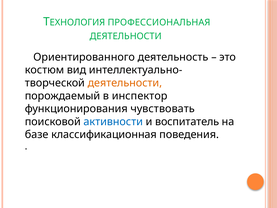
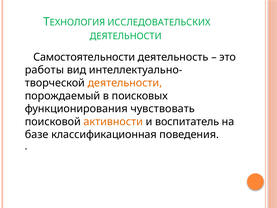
ПРОФЕССИОНАЛЬНАЯ: ПРОФЕССИОНАЛЬНАЯ -> ИССЛЕДОВАТЕЛЬСКИХ (159, 22)
Ориентированного: Ориентированного -> Самостоятельности (84, 57)
костюм: костюм -> работы (44, 70)
инспектор: инспектор -> поисковых (140, 96)
активности colour: blue -> orange (113, 122)
